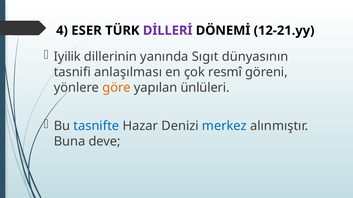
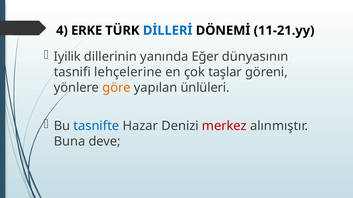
ESER: ESER -> ERKE (87, 31)
DİLLERİ colour: purple -> blue (168, 31)
12-21.yy: 12-21.yy -> 11-21.yy (284, 31)
Sıgıt: Sıgıt -> Eğer (205, 57)
anlaşılması: anlaşılması -> lehçelerine (128, 72)
resmî: resmî -> taşlar (225, 72)
merkez colour: blue -> red (224, 126)
